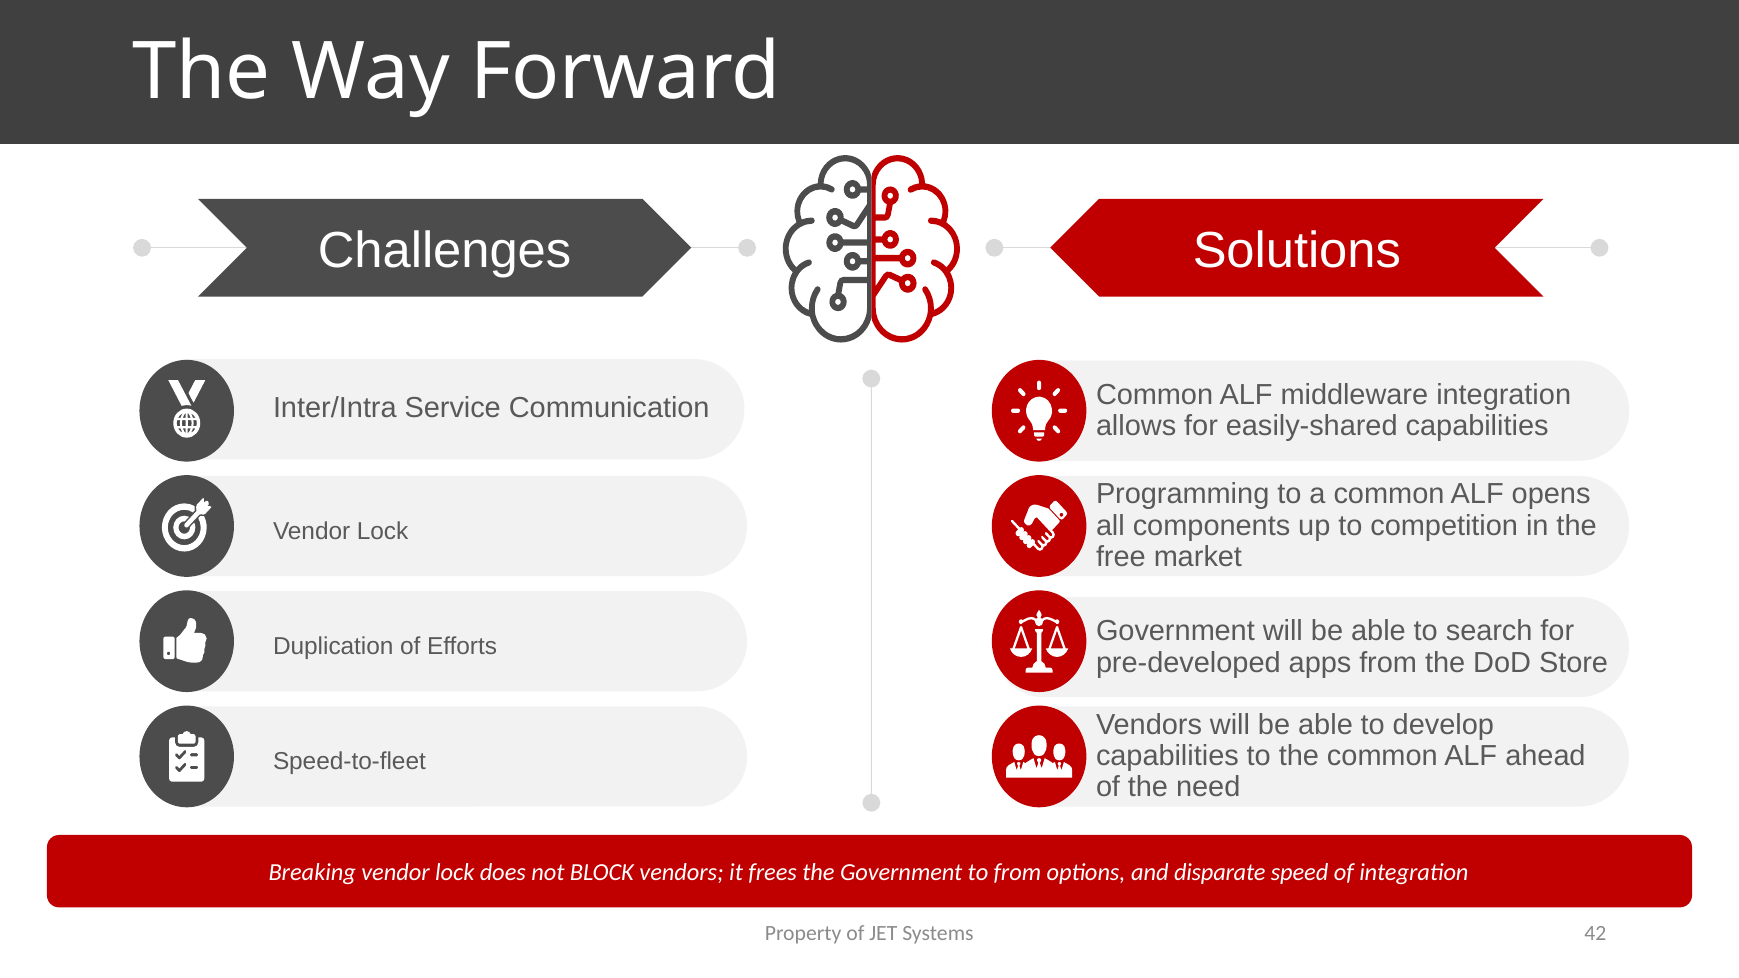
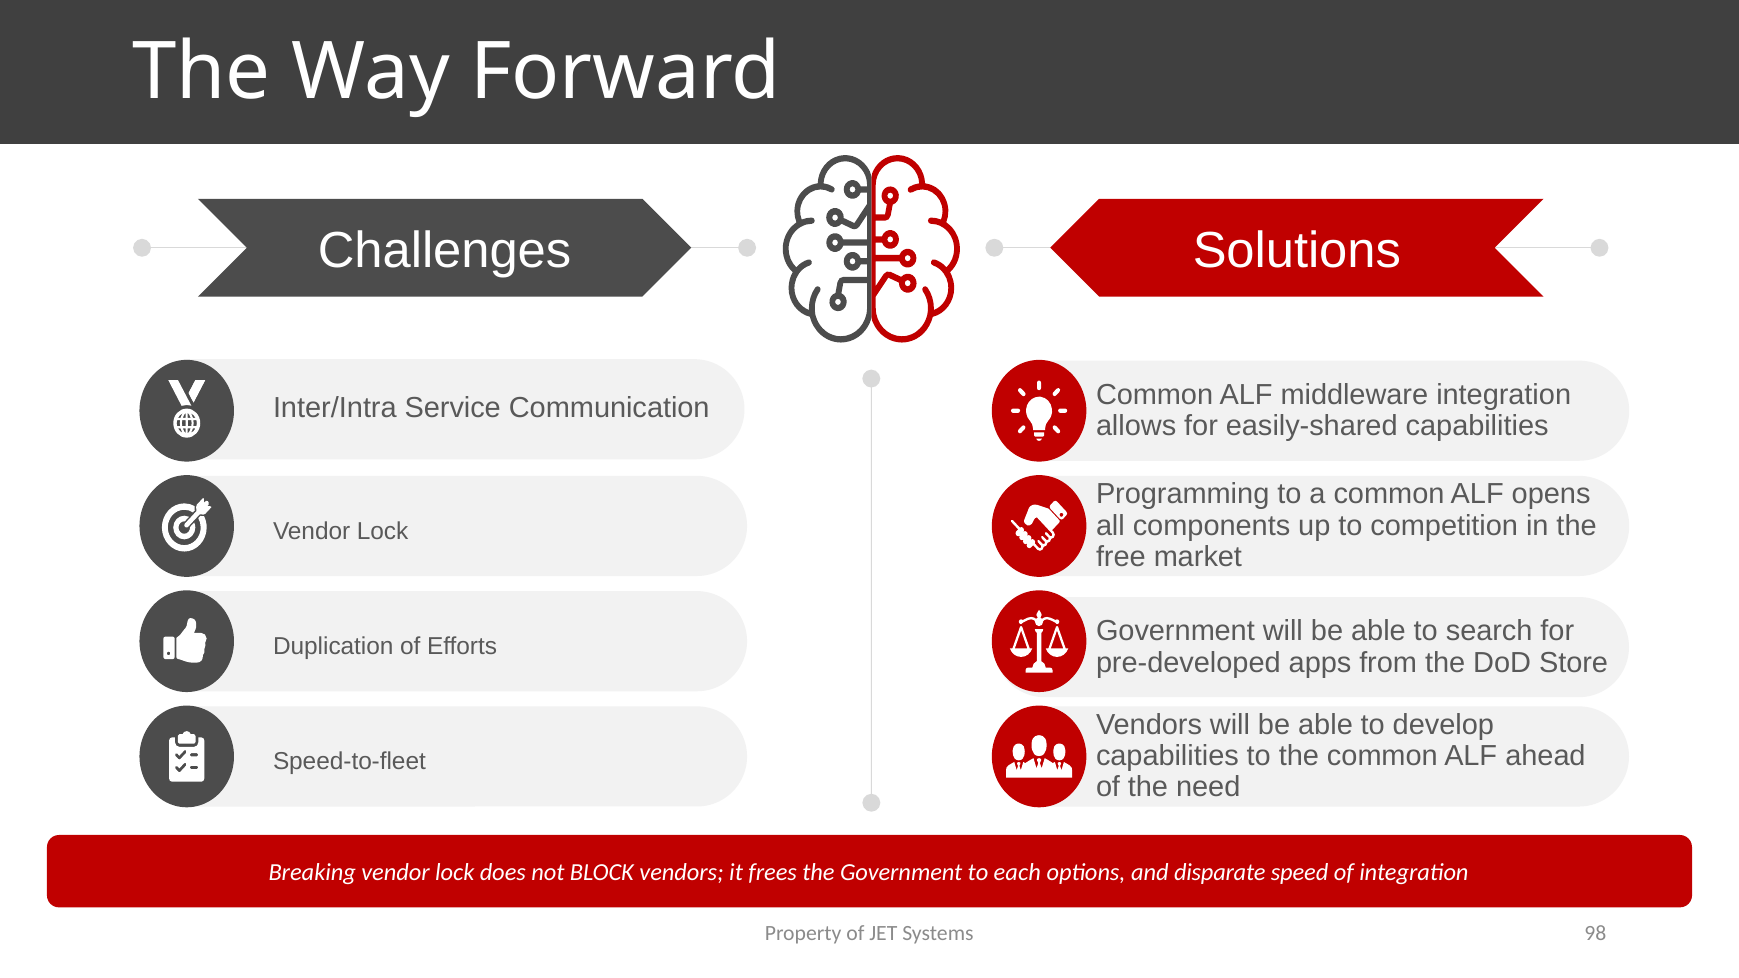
to from: from -> each (1017, 873)
42: 42 -> 98 (1595, 934)
